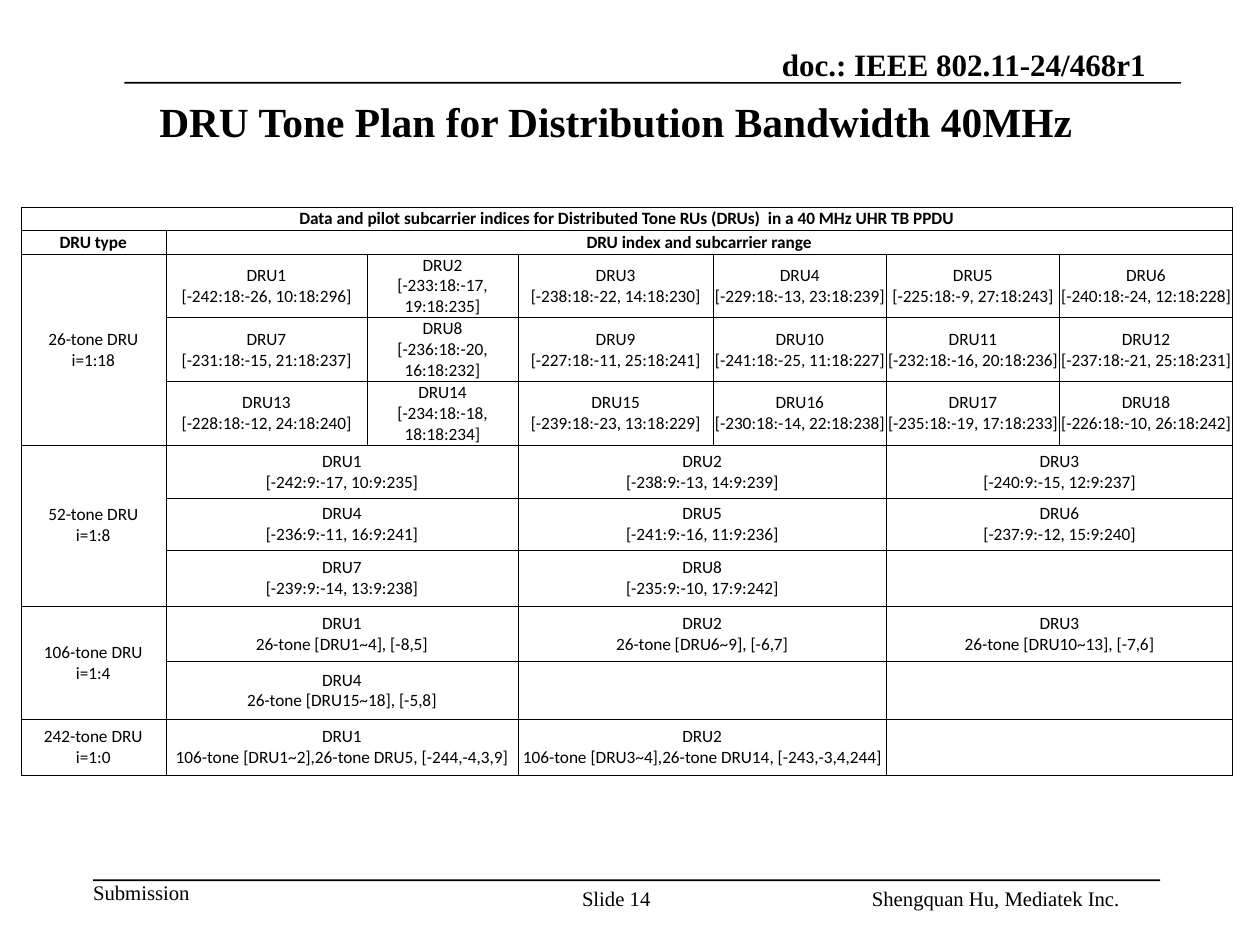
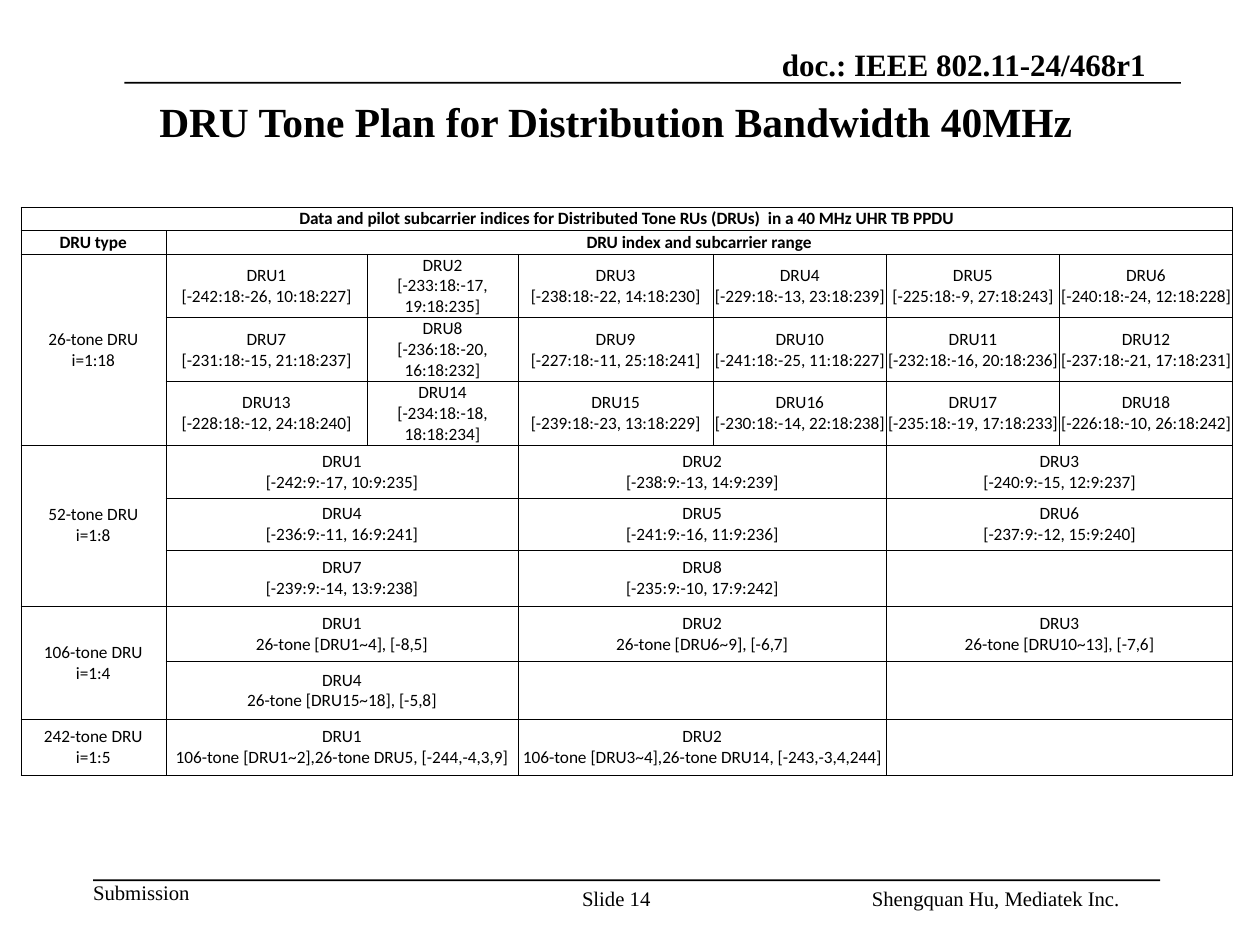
10:18:296: 10:18:296 -> 10:18:227 (314, 297)
25:18:231: 25:18:231 -> 17:18:231 (1193, 360)
i=1:0: i=1:0 -> i=1:5 (93, 758)
